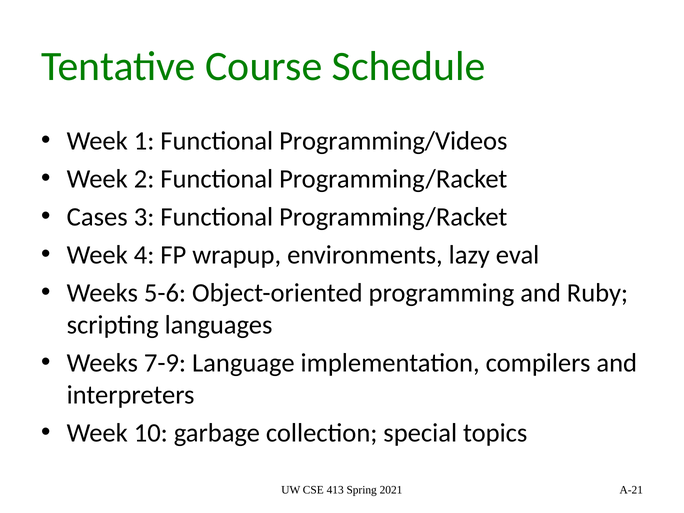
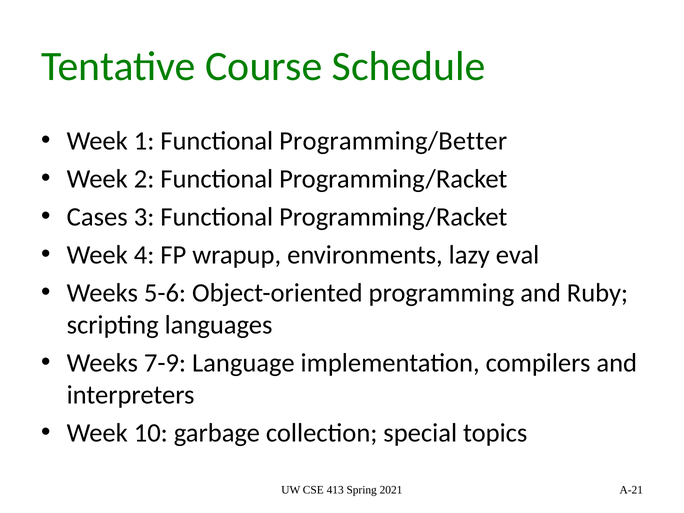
Programming/Videos: Programming/Videos -> Programming/Better (393, 141)
